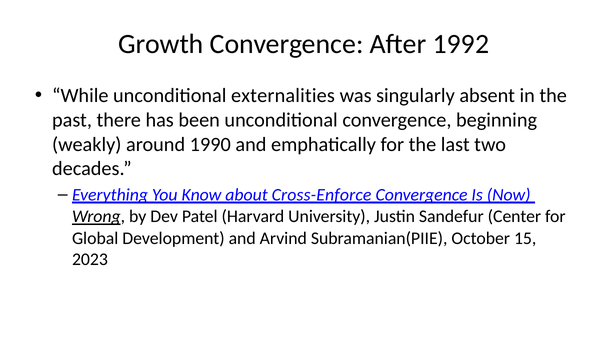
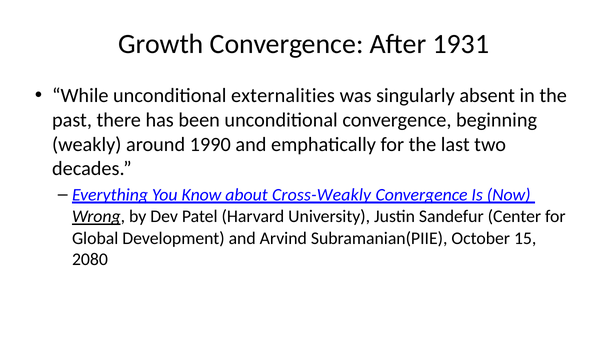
1992: 1992 -> 1931 (461, 44)
Cross-Enforce: Cross-Enforce -> Cross-Weakly (322, 195)
2023: 2023 -> 2080 (90, 259)
